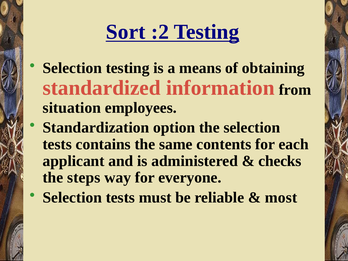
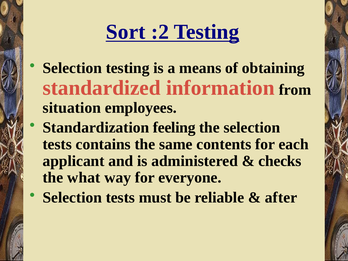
option: option -> feeling (174, 127)
steps: steps -> what (84, 178)
most: most -> after (281, 197)
